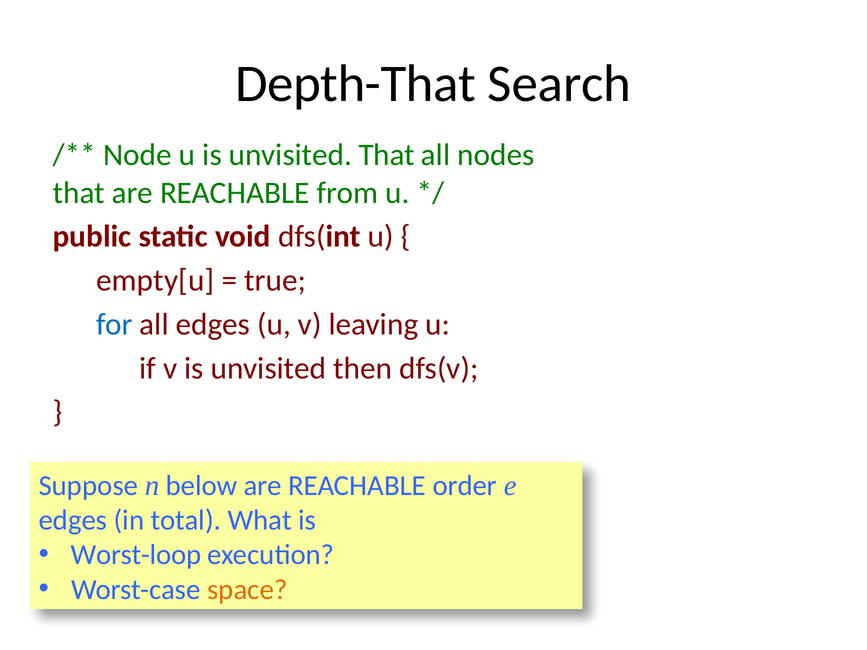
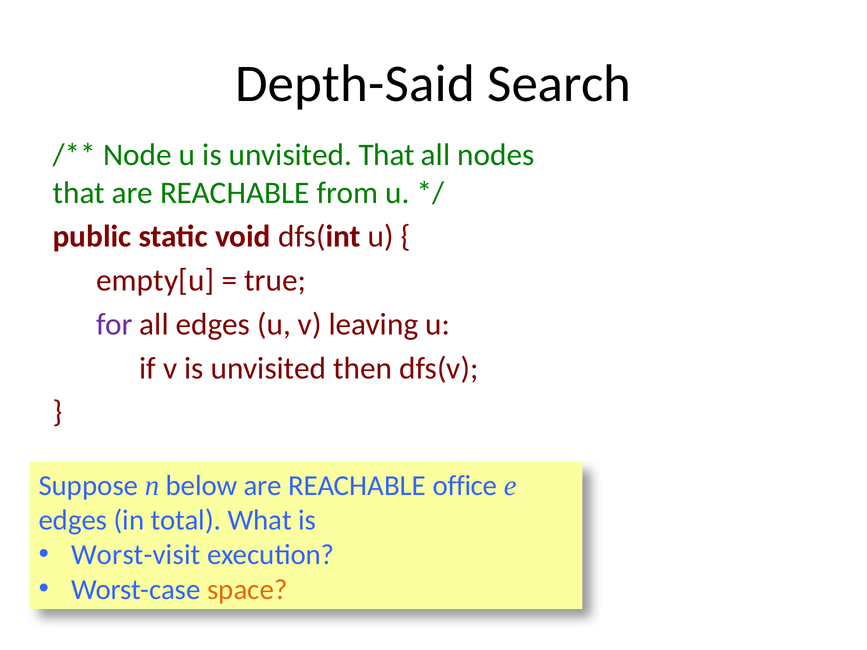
Depth-That: Depth-That -> Depth-Said (355, 84)
for colour: blue -> purple (114, 325)
order: order -> office (465, 486)
Worst-loop: Worst-loop -> Worst-visit (136, 555)
